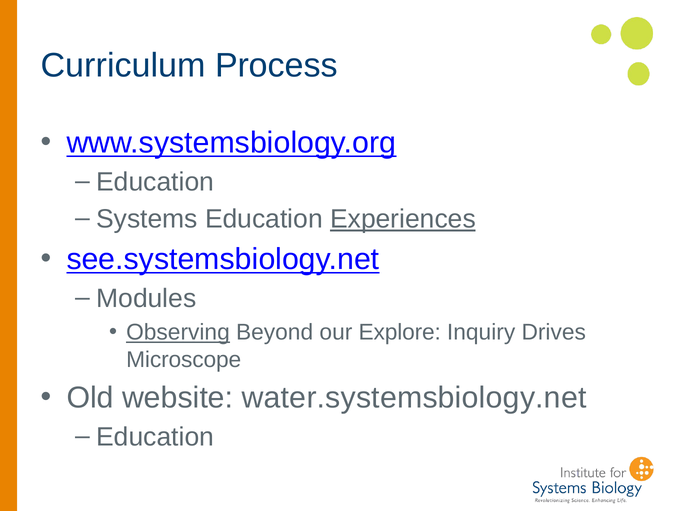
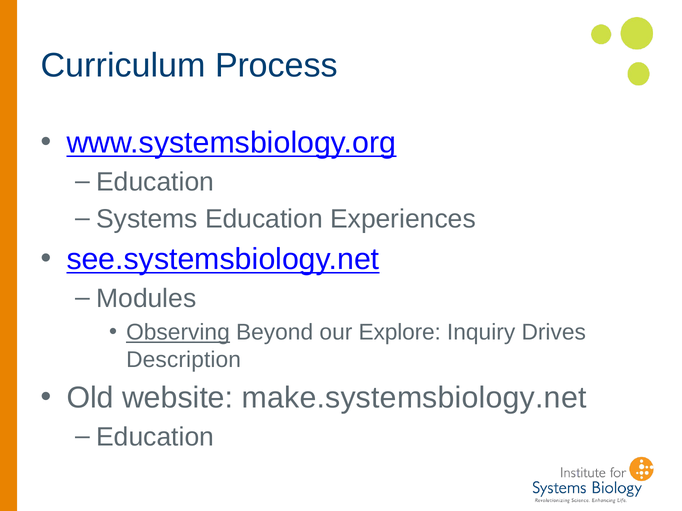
Experiences underline: present -> none (403, 219)
Microscope: Microscope -> Description (184, 360)
water.systemsbiology.net: water.systemsbiology.net -> make.systemsbiology.net (414, 398)
